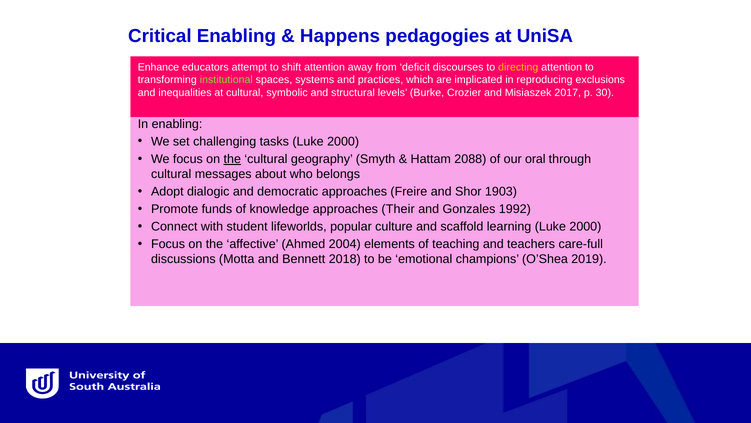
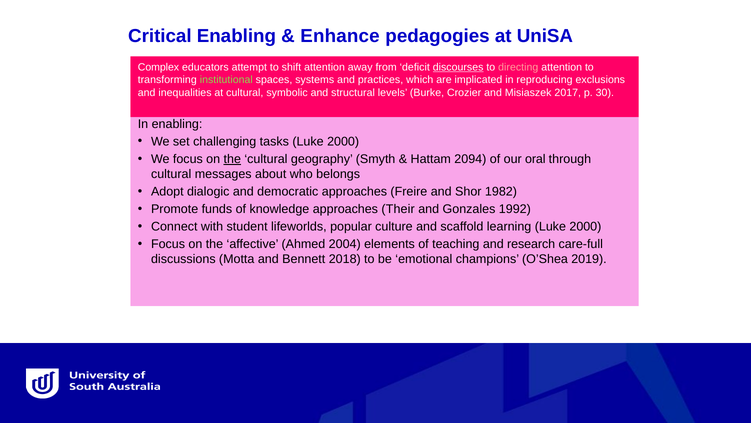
Happens: Happens -> Enhance (340, 36)
Enhance: Enhance -> Complex (158, 67)
discourses underline: none -> present (458, 67)
directing colour: yellow -> pink (518, 67)
2088: 2088 -> 2094 (470, 159)
1903: 1903 -> 1982 (501, 191)
teachers: teachers -> research (531, 244)
